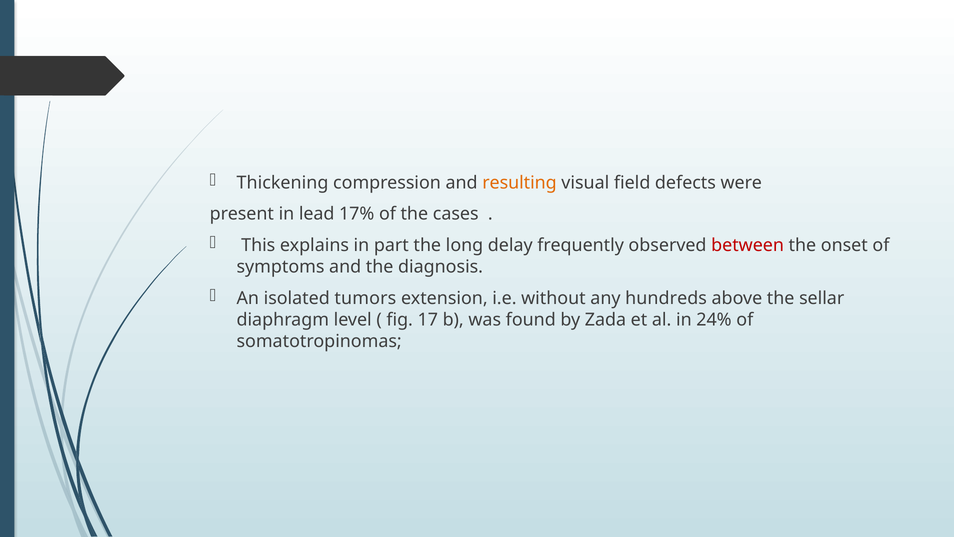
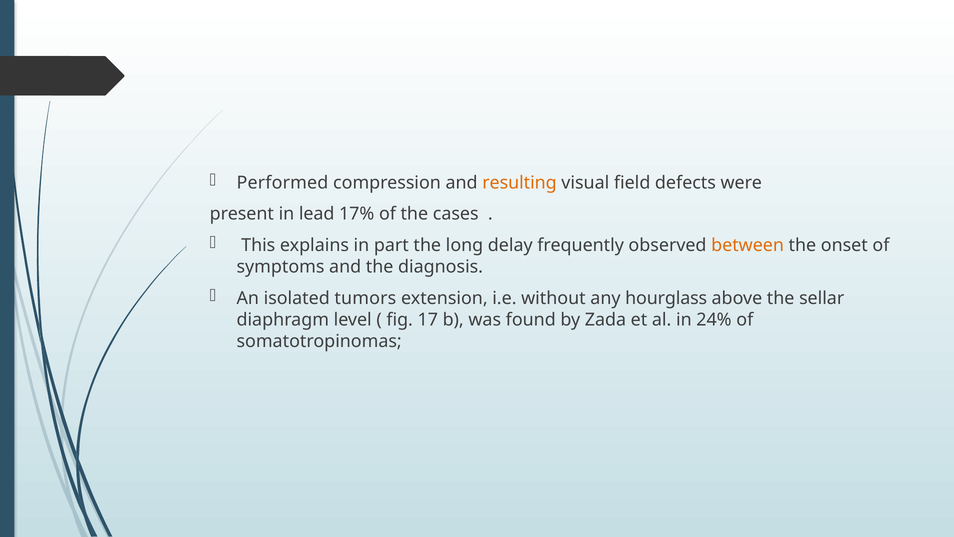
Thickening: Thickening -> Performed (282, 183)
between colour: red -> orange (748, 245)
hundreds: hundreds -> hourglass (666, 298)
